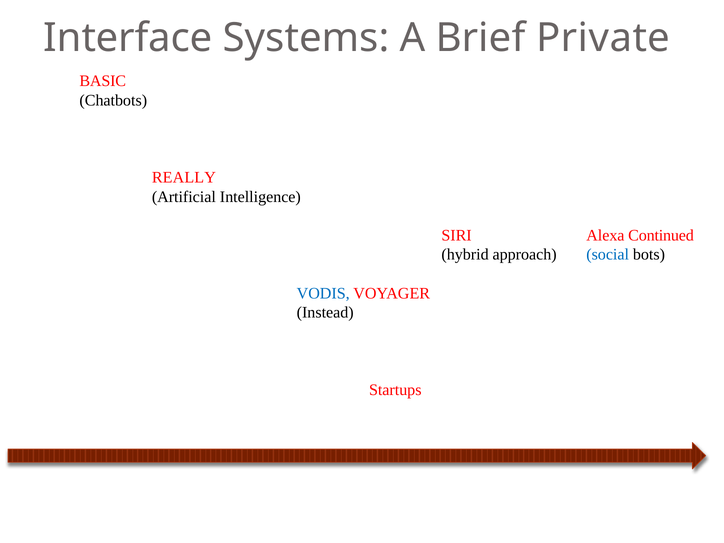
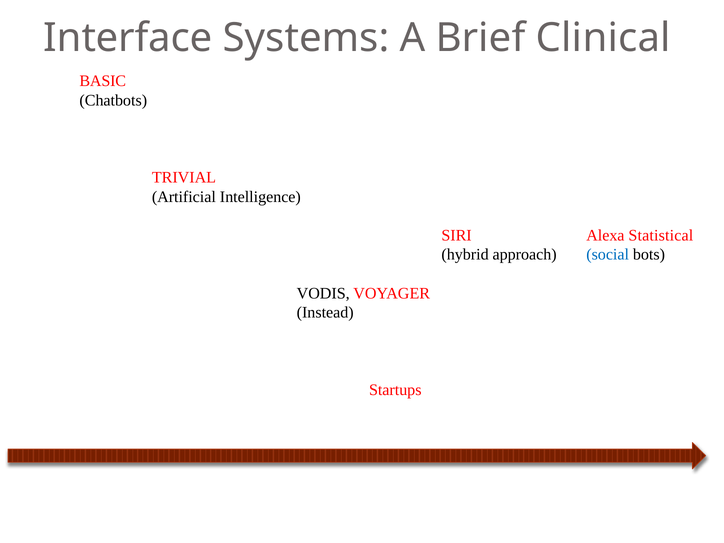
Private: Private -> Clinical (603, 38)
REALLY: REALLY -> TRIVIAL (184, 177)
Continued: Continued -> Statistical (661, 235)
VODIS colour: blue -> black (323, 293)
